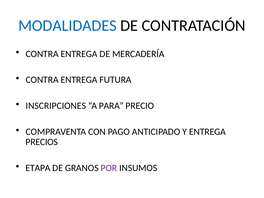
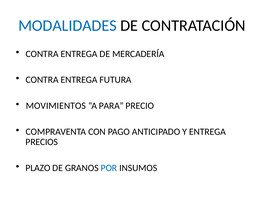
INSCRIPCIONES: INSCRIPCIONES -> MOVIMIENTOS (56, 106)
ETAPA: ETAPA -> PLAZO (38, 168)
POR colour: purple -> blue (109, 168)
